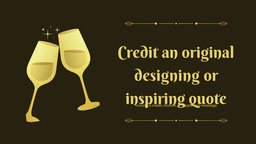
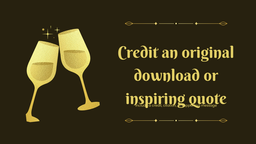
designing: designing -> download (167, 76)
